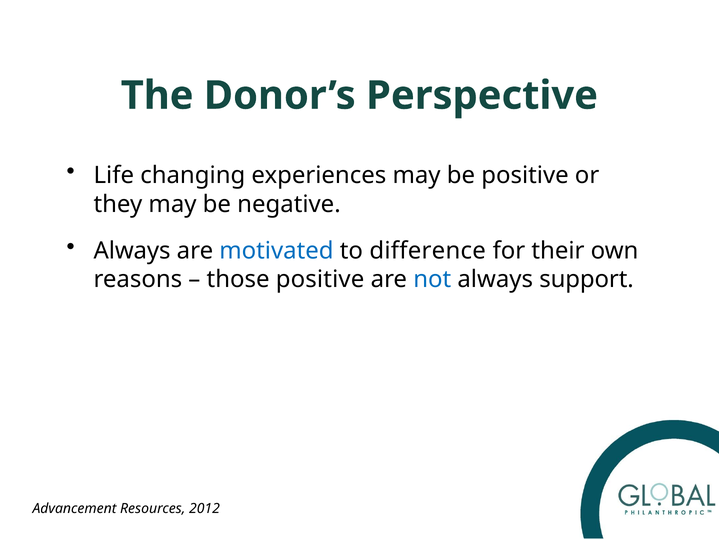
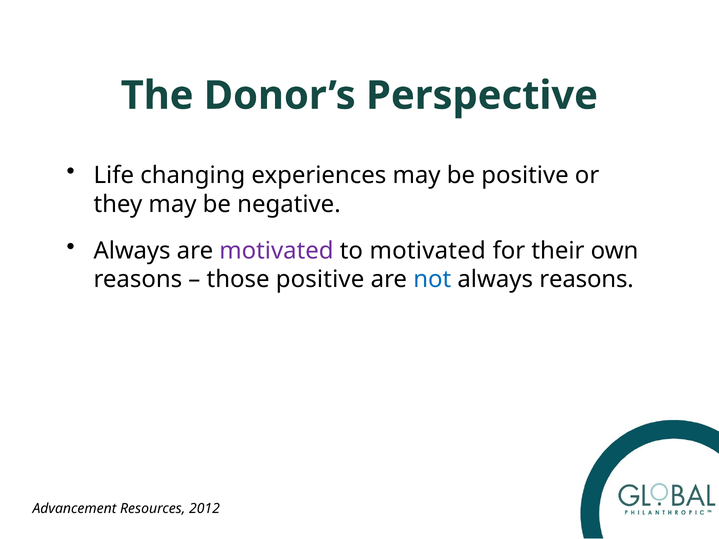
motivated colour: blue -> purple (276, 251)
to difference: difference -> motivated (428, 251)
always support: support -> reasons (587, 280)
